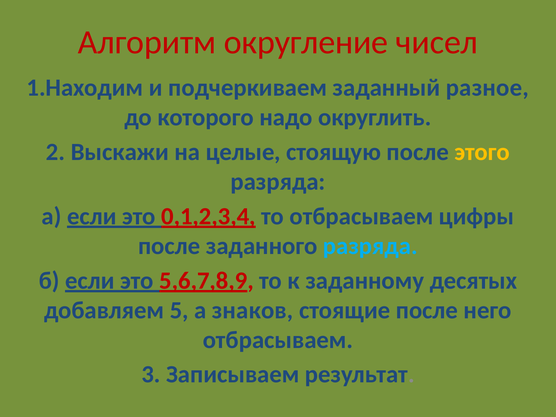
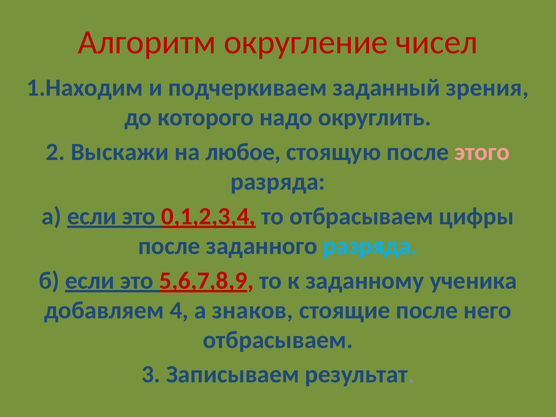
разное: разное -> зрения (487, 88)
целые: целые -> любое (243, 152)
этого colour: yellow -> pink (482, 152)
десятых: десятых -> ученика (473, 281)
5: 5 -> 4 (179, 310)
